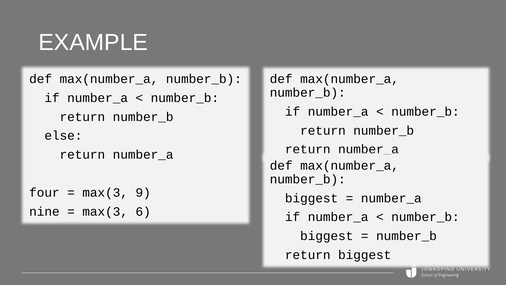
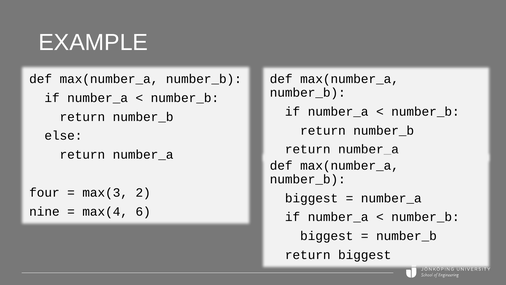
9: 9 -> 2 (143, 192)
max(3: max(3 -> max(4 (105, 211)
